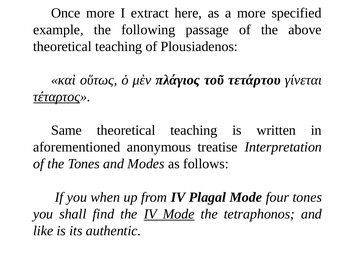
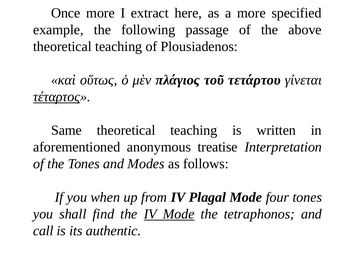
like: like -> call (43, 230)
